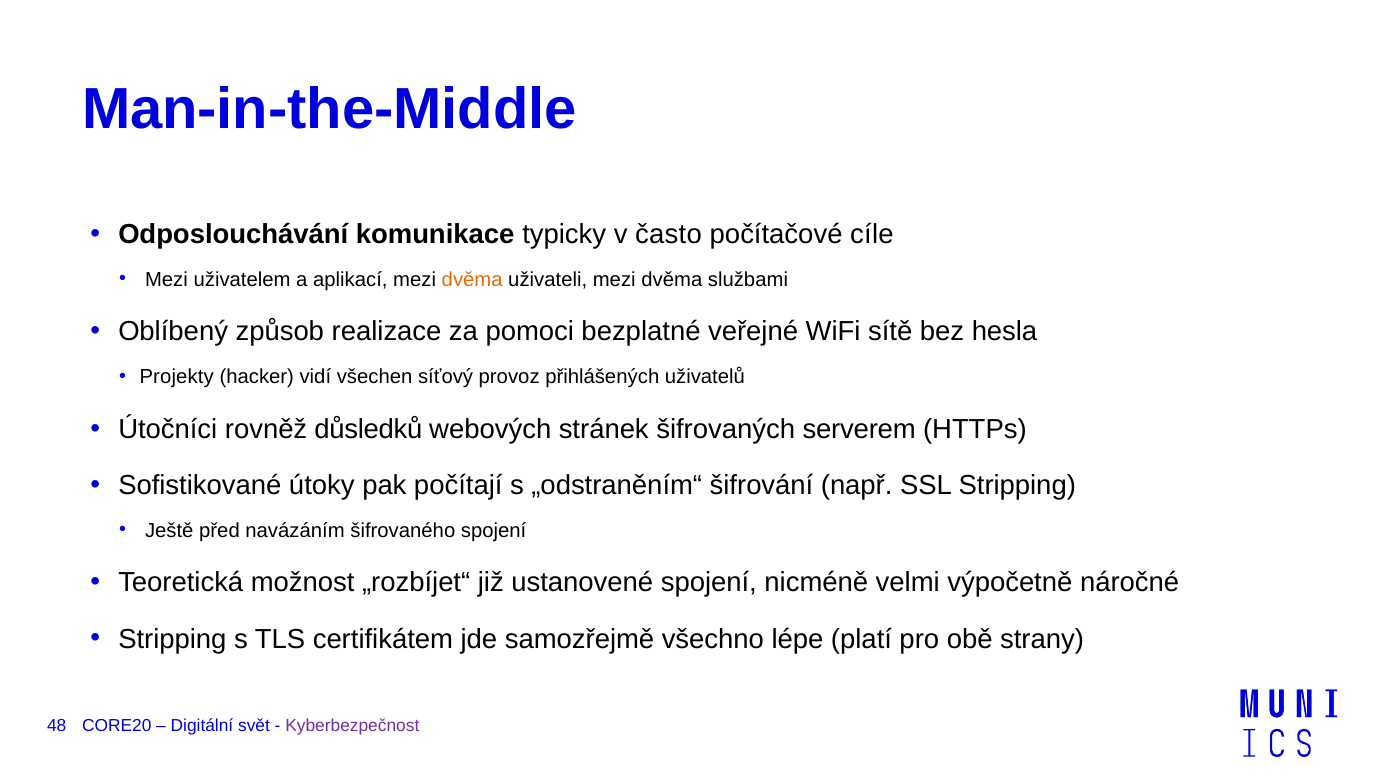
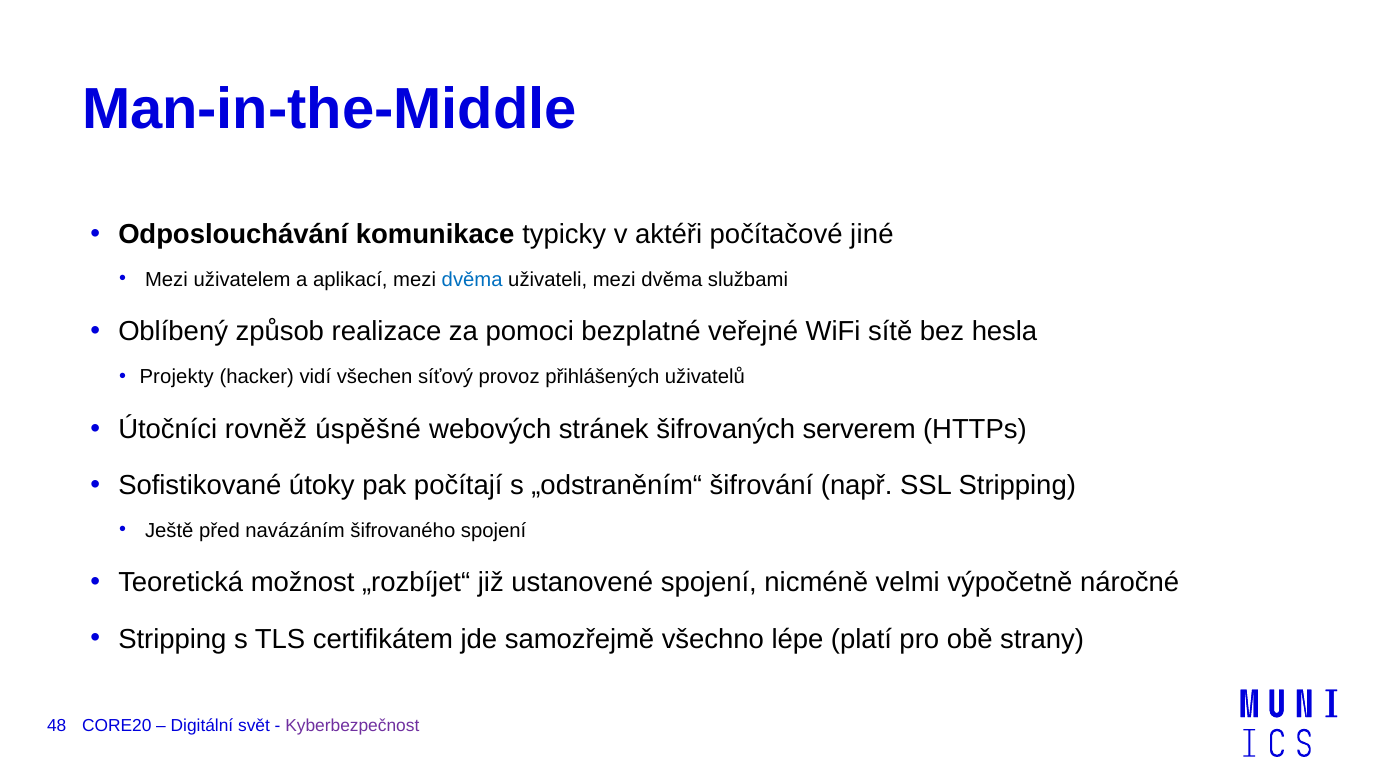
často: často -> aktéři (669, 234)
cíle: cíle -> jiné (872, 234)
dvěma colour: orange -> blue (472, 280)
důsledků: důsledků -> úspěšné (368, 429)
